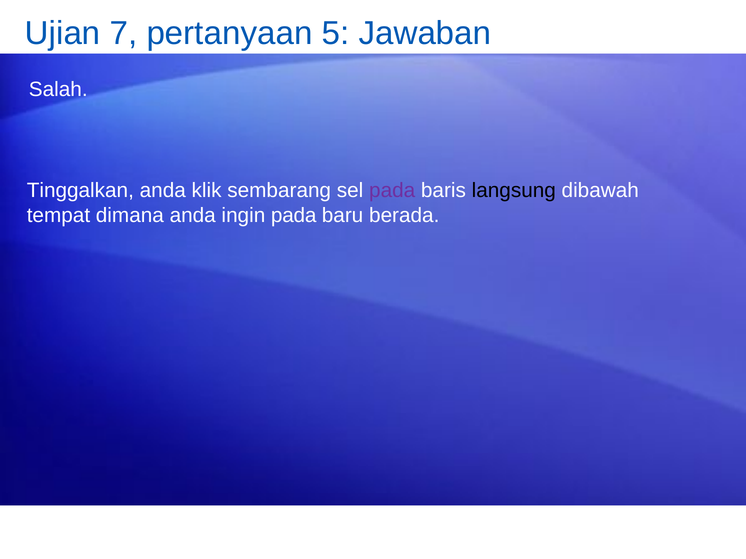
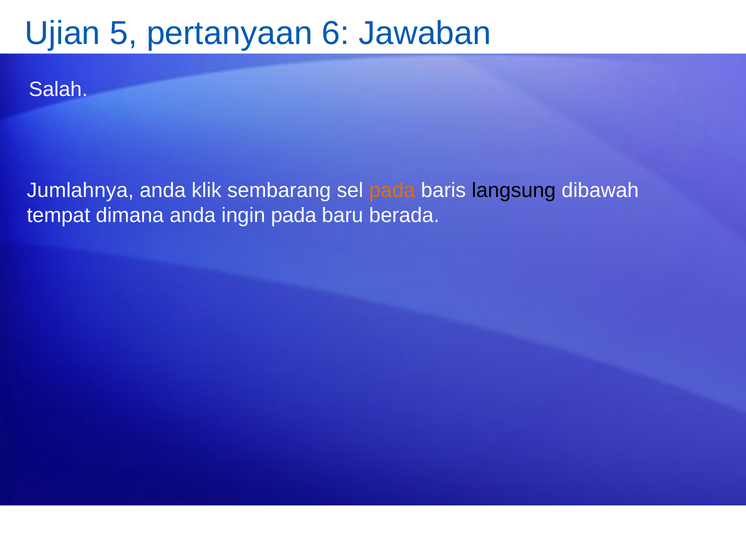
7: 7 -> 5 (123, 33)
5: 5 -> 6 (335, 33)
Tinggalkan: Tinggalkan -> Jumlahnya (80, 191)
pada colour: purple -> orange (392, 191)
